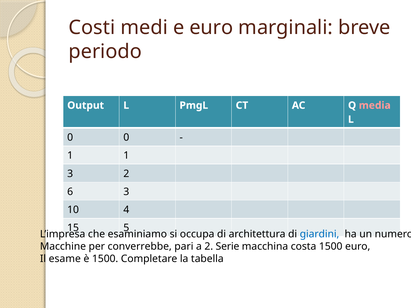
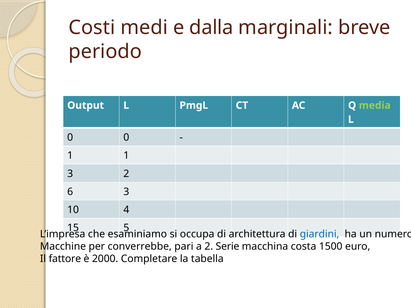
e euro: euro -> dalla (211, 28)
media colour: pink -> light green (375, 105)
esame: esame -> fattore (65, 259)
è 1500: 1500 -> 2000 (105, 259)
